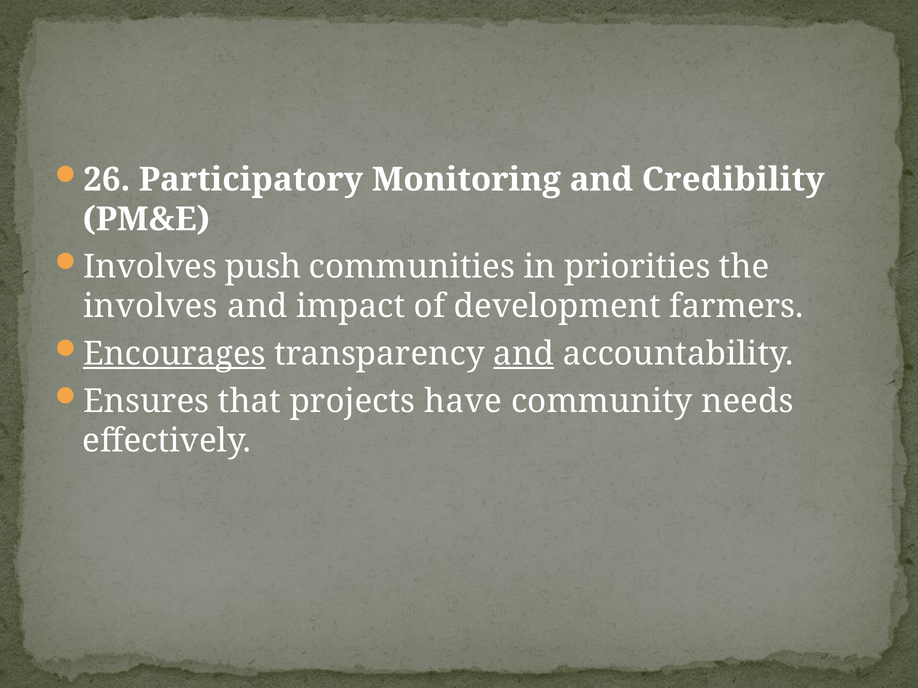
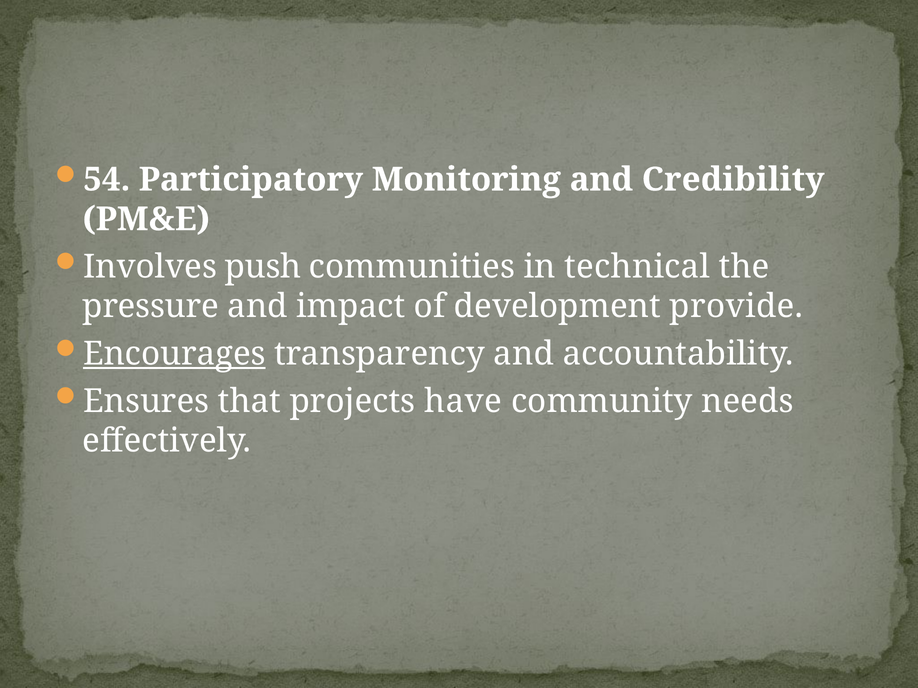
26: 26 -> 54 (107, 180)
priorities: priorities -> technical (637, 267)
involves: involves -> pressure (151, 307)
farmers: farmers -> provide (736, 307)
and underline: present -> none (524, 354)
